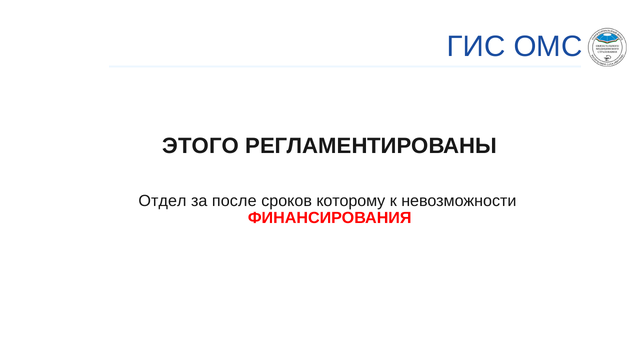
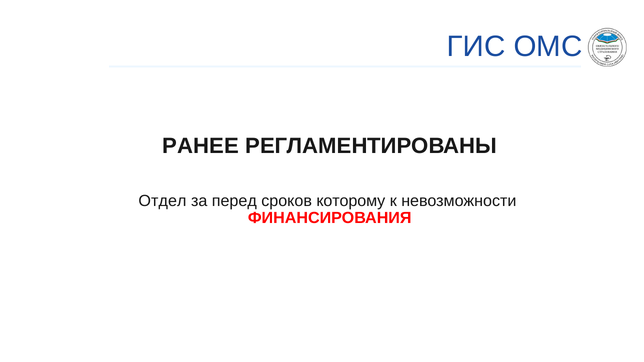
ЭТОГО: ЭТОГО -> РАНЕЕ (201, 146)
после: после -> перед (234, 201)
